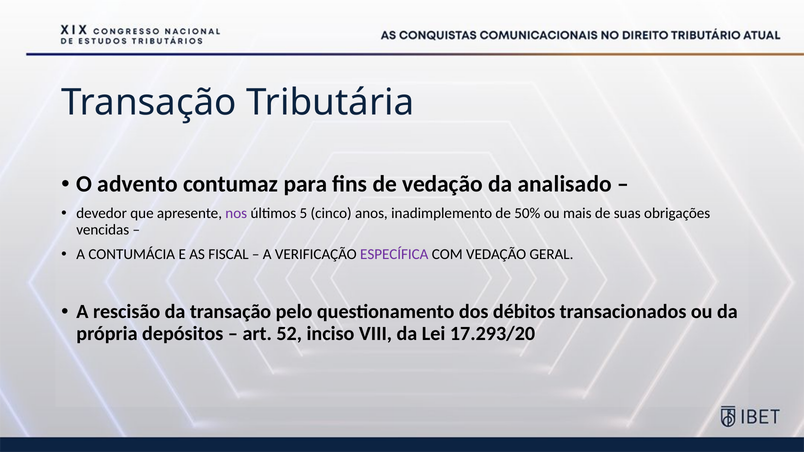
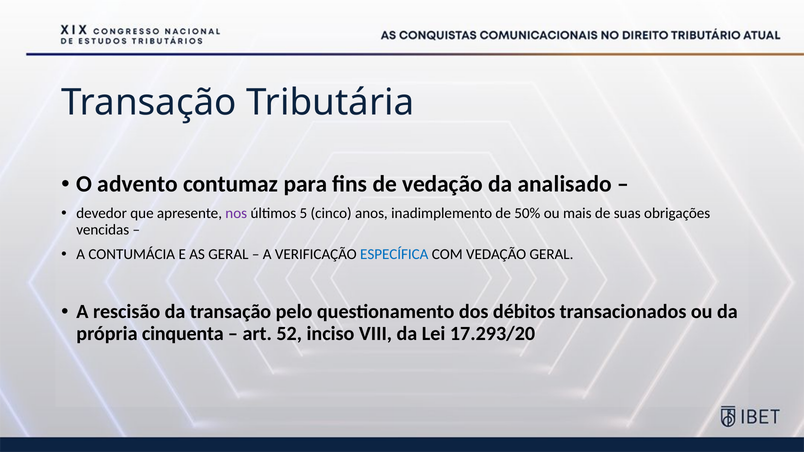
AS FISCAL: FISCAL -> GERAL (228, 254)
ESPECÍFICA colour: purple -> blue (394, 254)
depósitos: depósitos -> cinquenta (183, 334)
